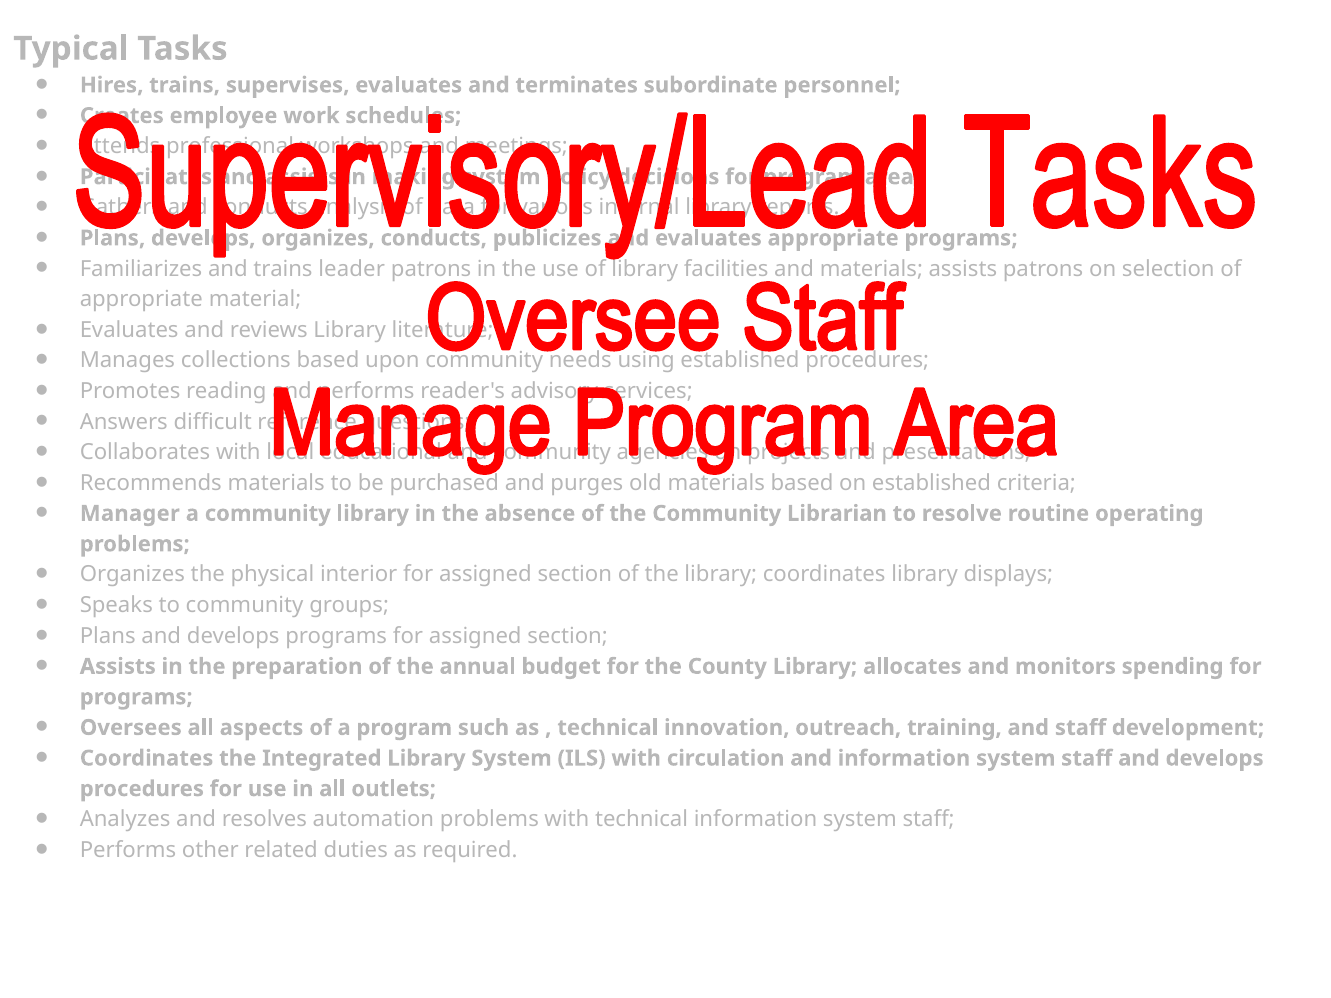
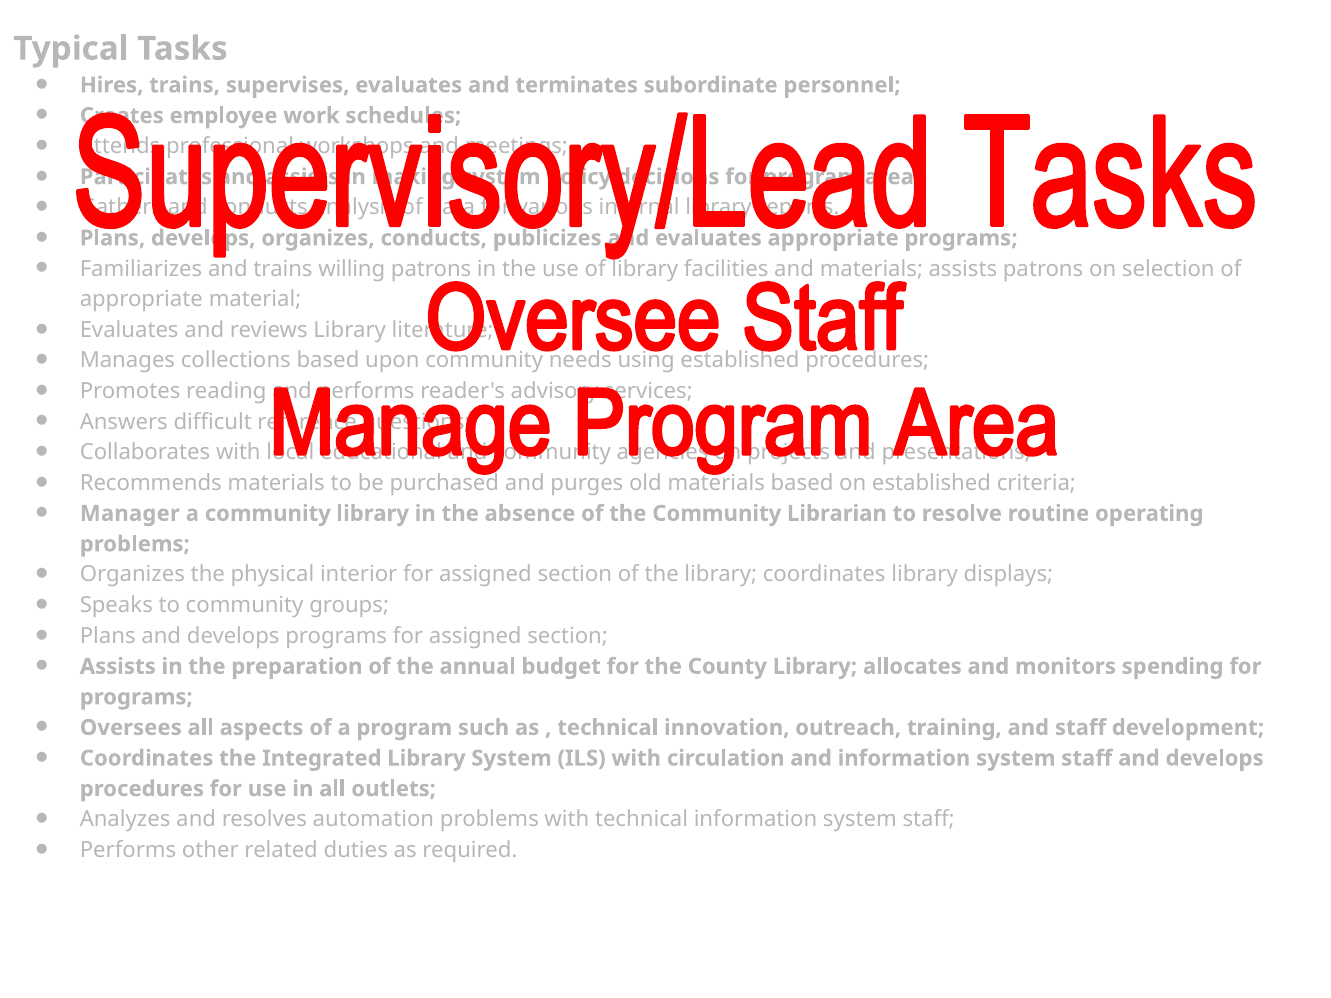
leader: leader -> willing (352, 269)
